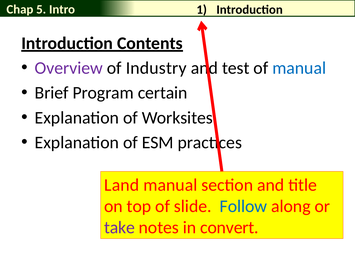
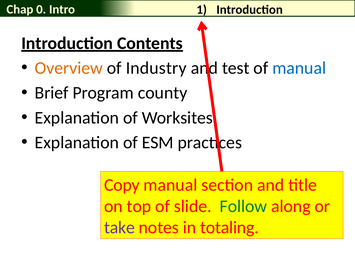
5: 5 -> 0 (41, 9)
Overview colour: purple -> orange (69, 68)
certain: certain -> county (163, 93)
Land: Land -> Copy (122, 185)
Follow colour: blue -> green (243, 207)
convert: convert -> totaling (229, 228)
